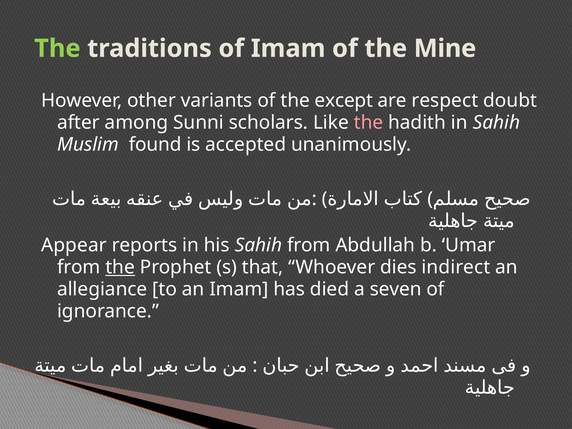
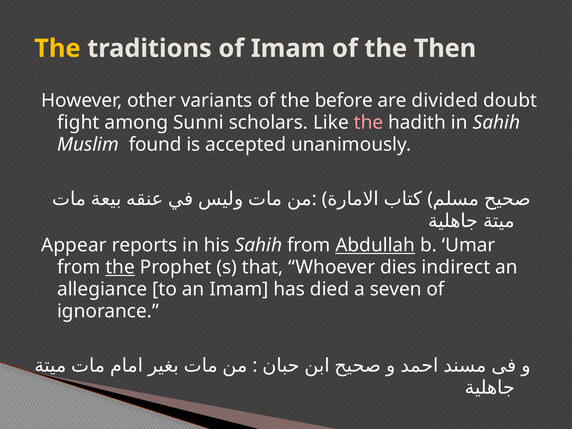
The colour: light green -> yellow (57, 48)
Mine: Mine -> Then (445, 48)
except: except -> before (344, 100)
respect: respect -> divided (445, 100)
after: after -> fight (78, 122)
Abdullah underline: none -> present (375, 245)
